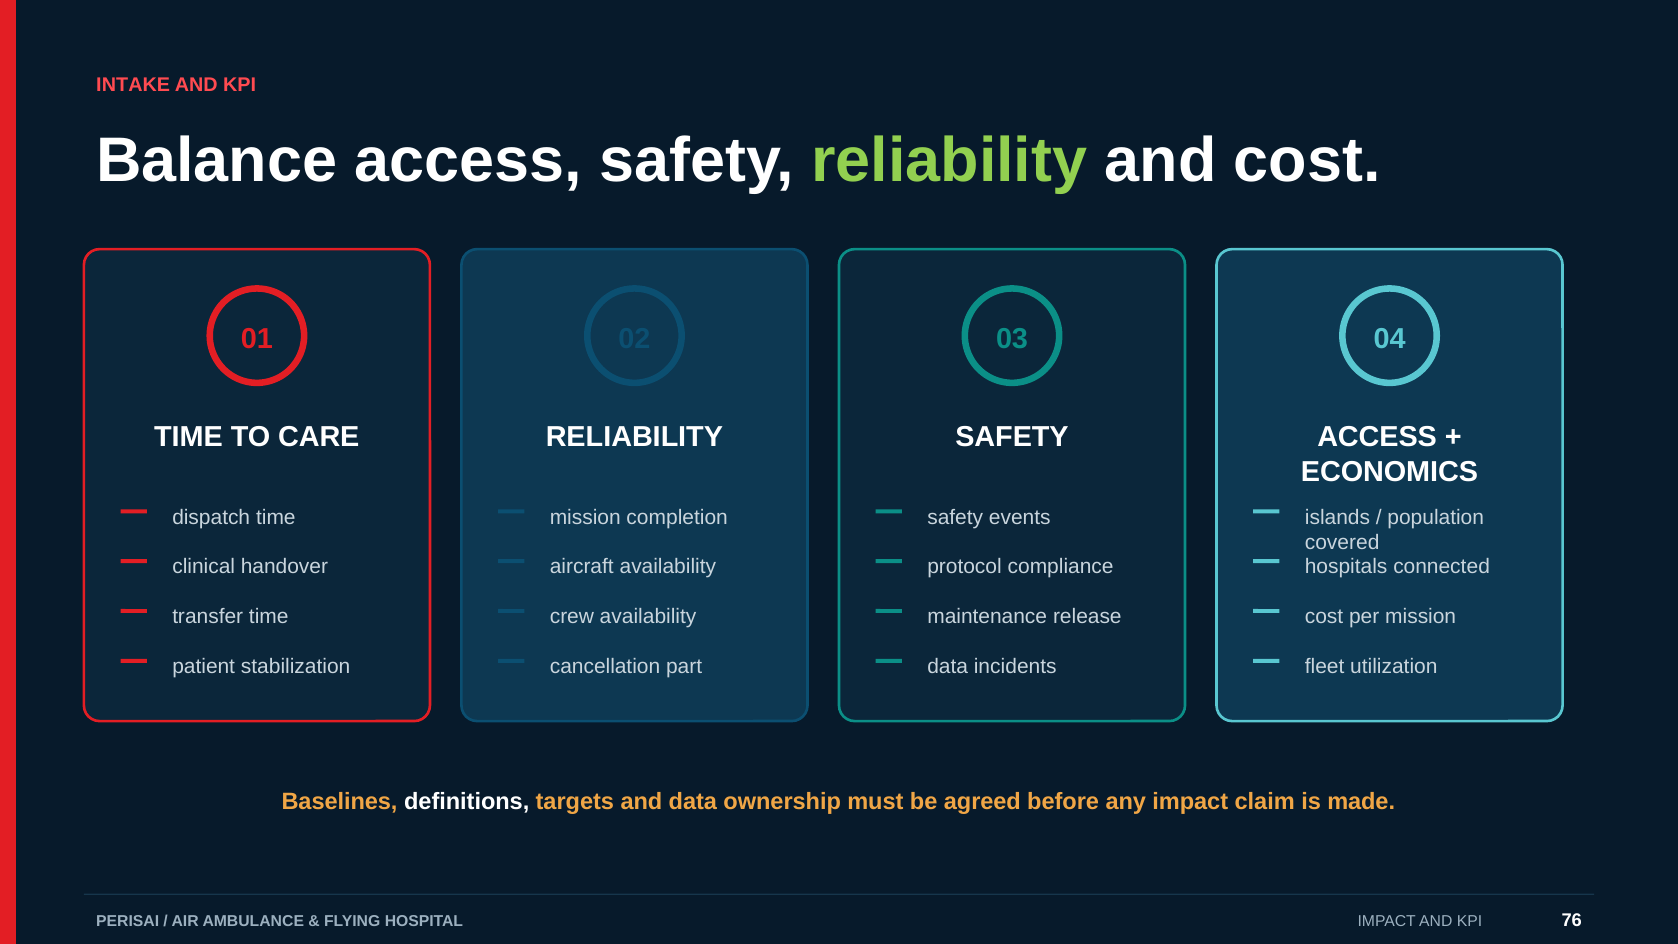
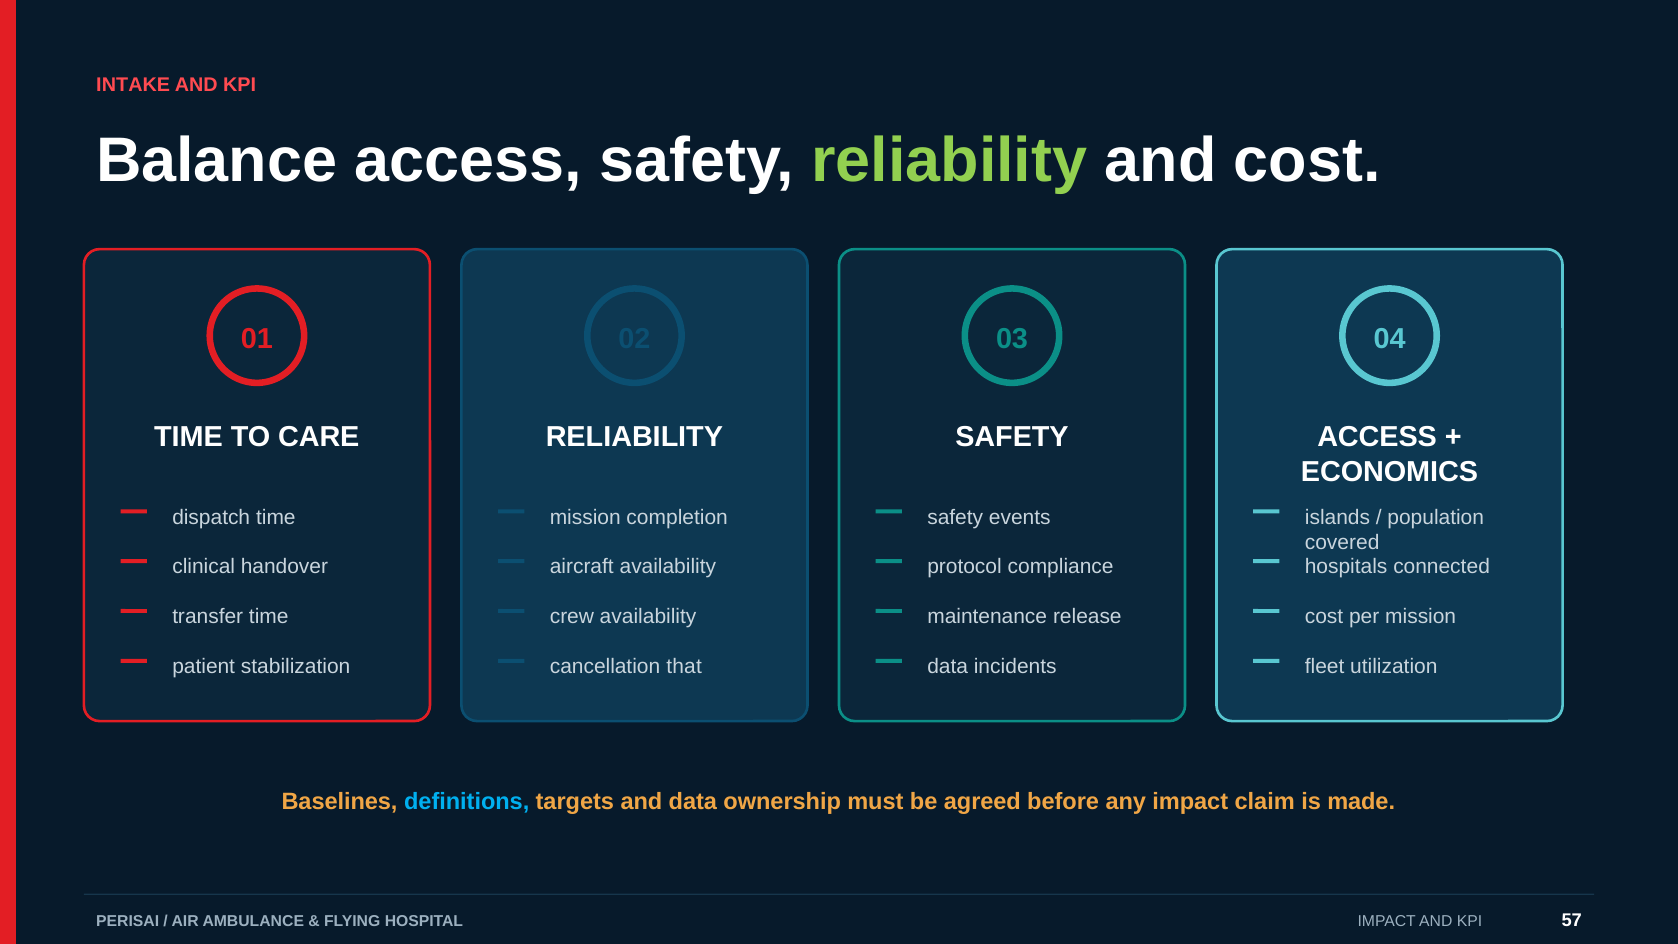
part: part -> that (684, 667)
definitions colour: white -> light blue (467, 802)
76: 76 -> 57 (1572, 920)
